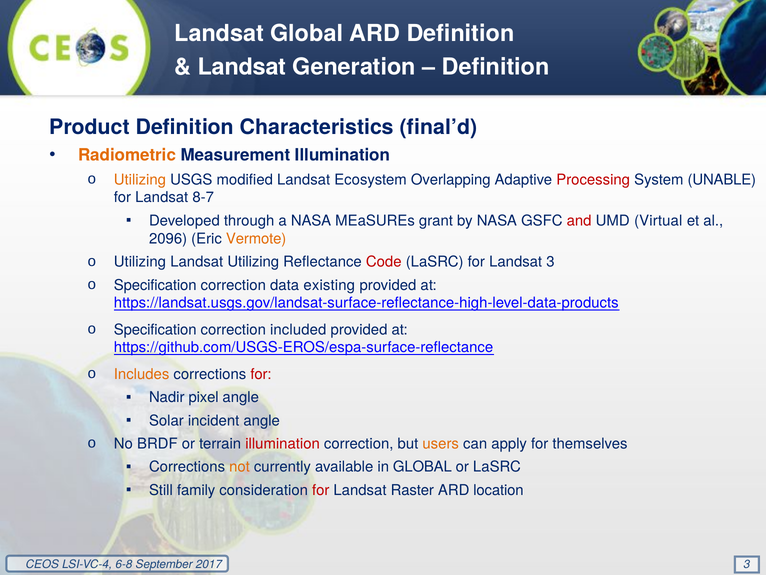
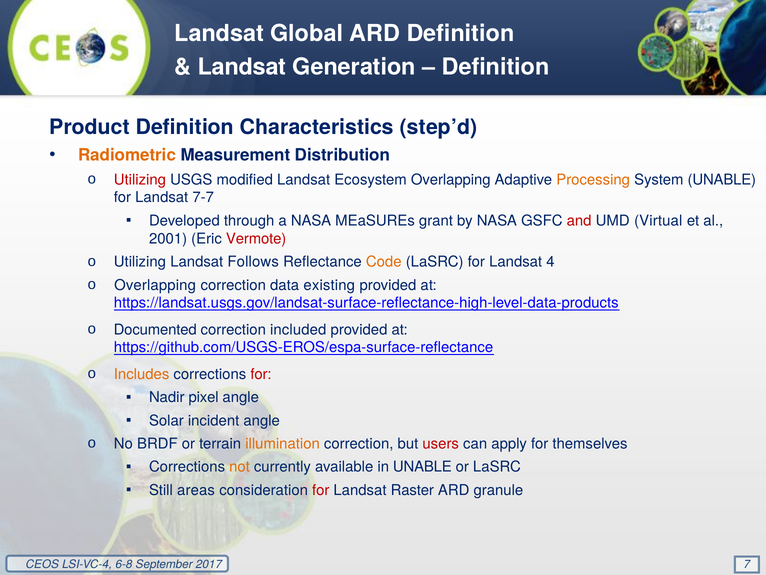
final’d: final’d -> step’d (438, 127)
Measurement Illumination: Illumination -> Distribution (343, 155)
Utilizing colour: orange -> red (140, 179)
Processing colour: red -> orange (593, 179)
8-7: 8-7 -> 7-7 (203, 197)
2096: 2096 -> 2001 (168, 238)
Vermote colour: orange -> red (256, 238)
Landsat Utilizing: Utilizing -> Follows (253, 262)
Code colour: red -> orange (384, 262)
Landsat 3: 3 -> 4 (551, 262)
Specification: Specification -> Overlapping (155, 285)
Specification: Specification -> Documented (155, 329)
illumination colour: red -> orange (283, 443)
users colour: orange -> red (441, 443)
in GLOBAL: GLOBAL -> UNABLE (422, 467)
family: family -> areas (196, 490)
location: location -> granule (498, 490)
3: 3 -> 7 (747, 564)
